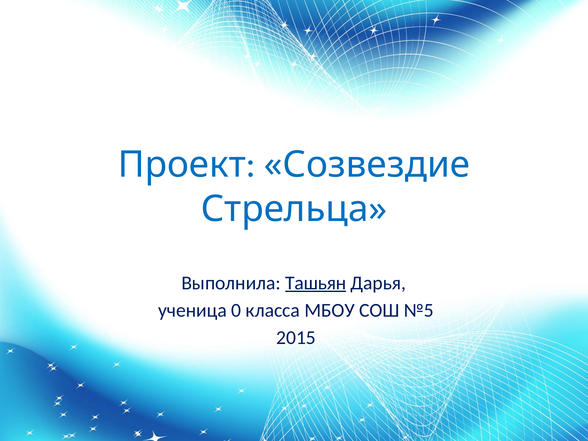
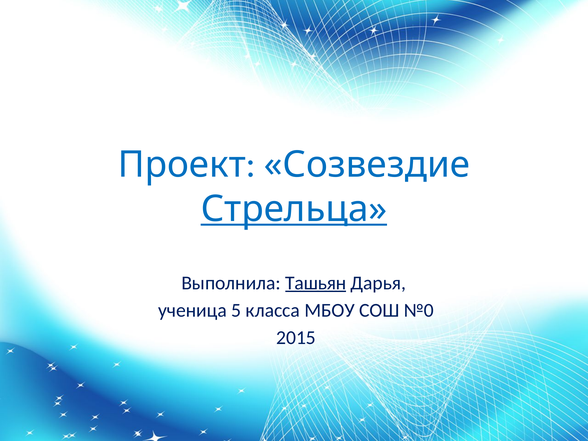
Стрельца underline: none -> present (294, 209)
0: 0 -> 5 (236, 310)
№5: №5 -> №0 (419, 310)
